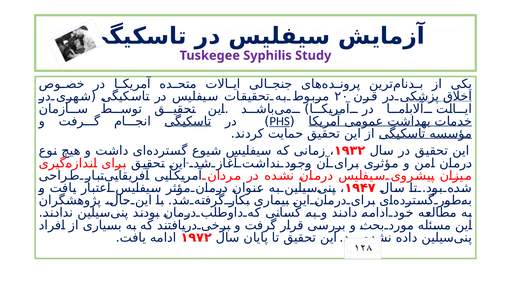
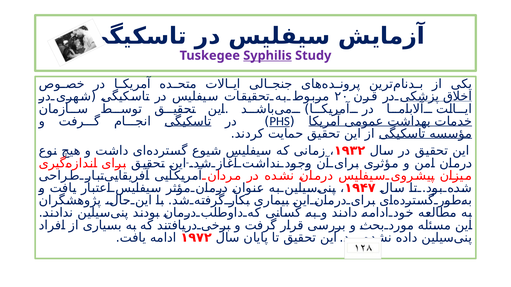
Syphilis underline: none -> present (268, 56)
